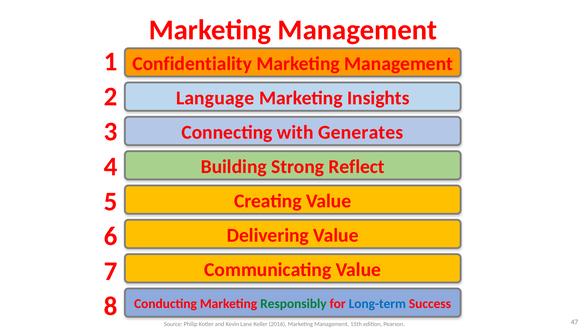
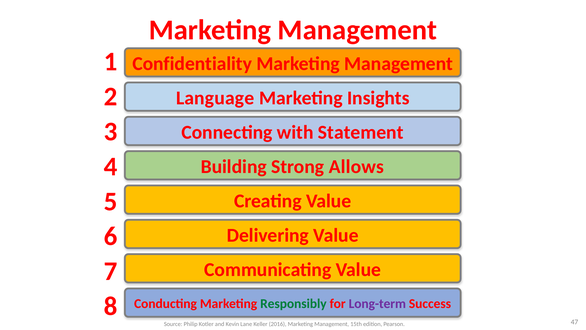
Generates: Generates -> Statement (361, 132)
Reflect: Reflect -> Allows (356, 166)
Long-term colour: blue -> purple (377, 303)
